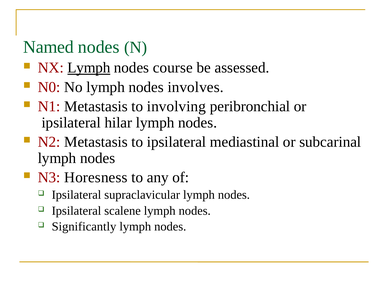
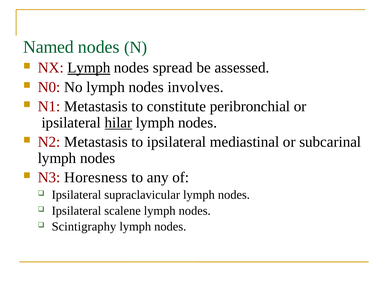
course: course -> spread (173, 68)
involving: involving -> constitute (176, 106)
hilar underline: none -> present (118, 123)
Significantly: Significantly -> Scintigraphy (84, 227)
